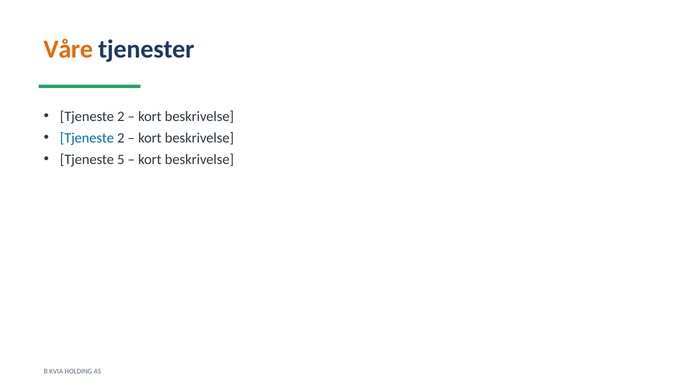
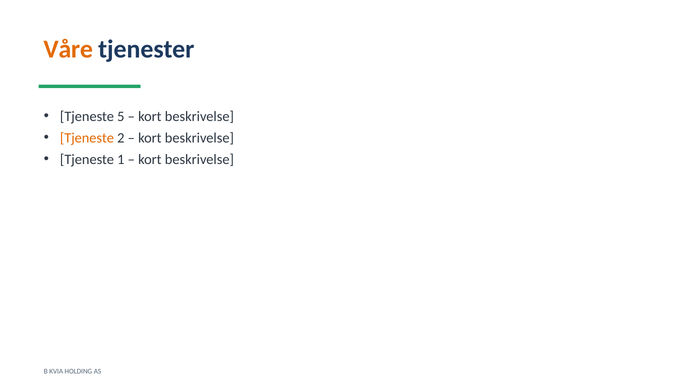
2: 2 -> 5 (121, 117)
Tjeneste colour: blue -> orange (87, 138)
5: 5 -> 1 (121, 160)
